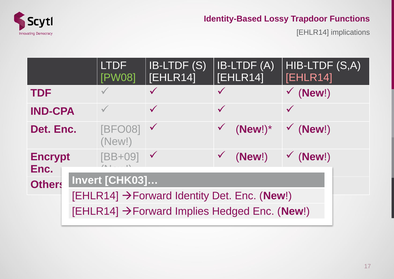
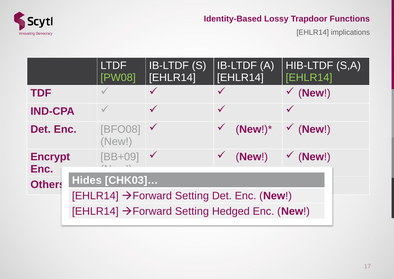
EHLR14 colour: pink -> light green (309, 78)
Invert: Invert -> Hides (87, 180)
Identity: Identity -> Setting (192, 196)
Implies: Implies -> Setting (192, 211)
